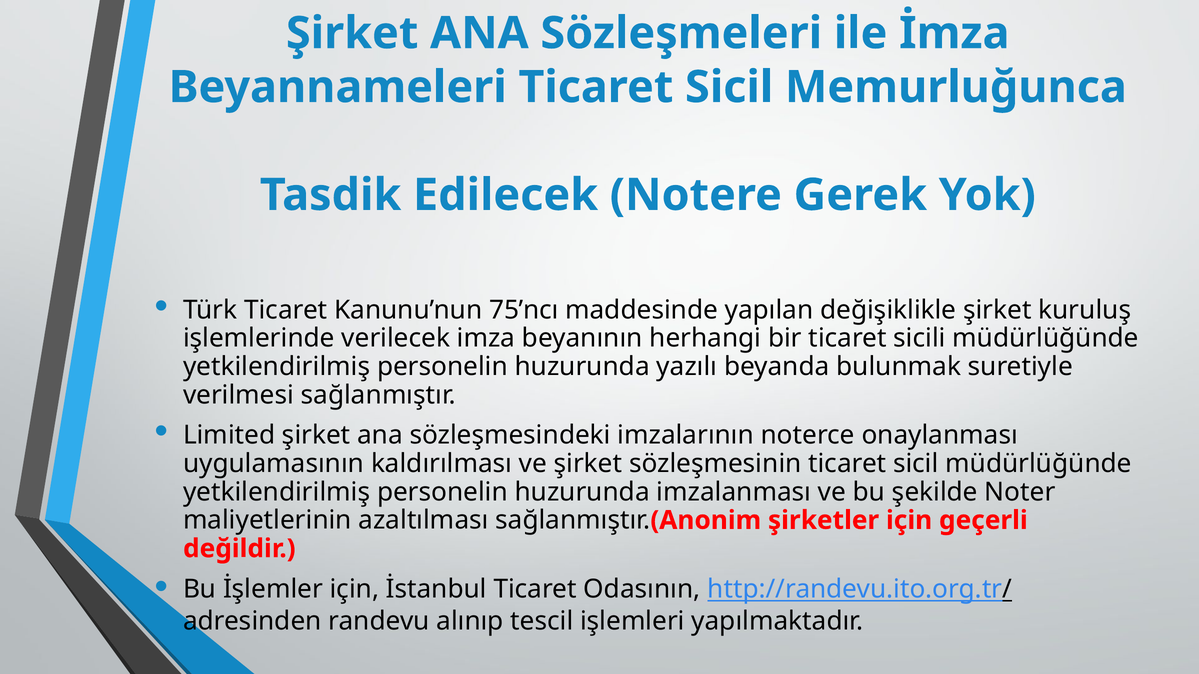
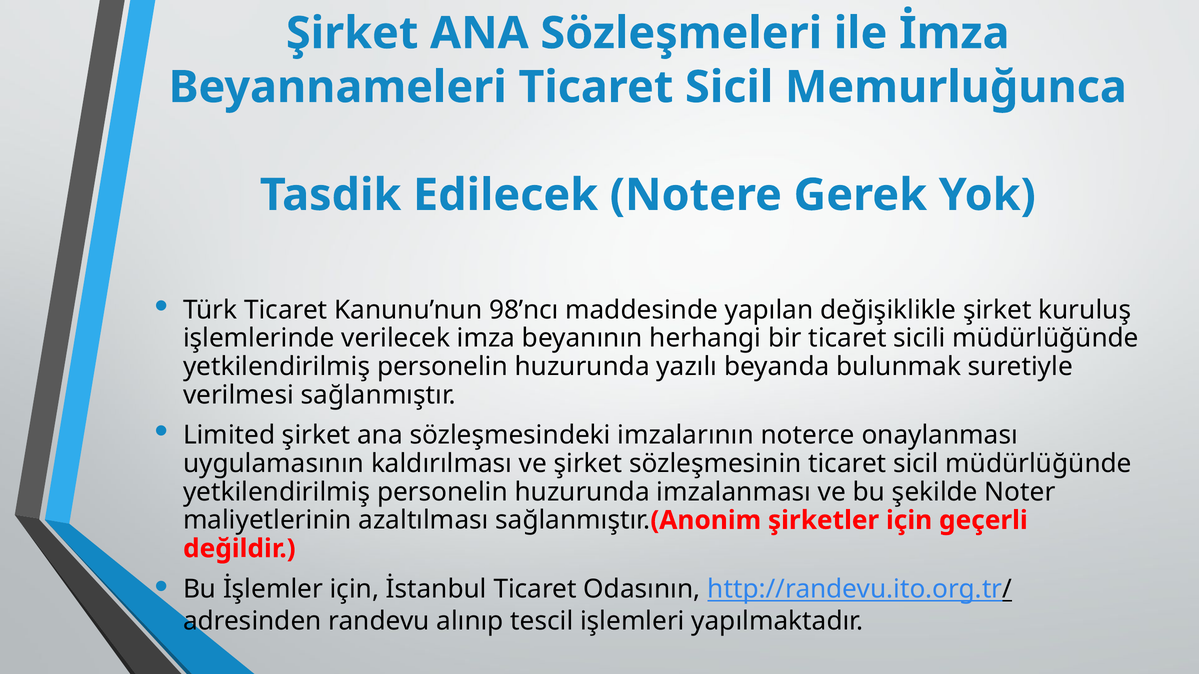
75’ncı: 75’ncı -> 98’ncı (524, 310)
